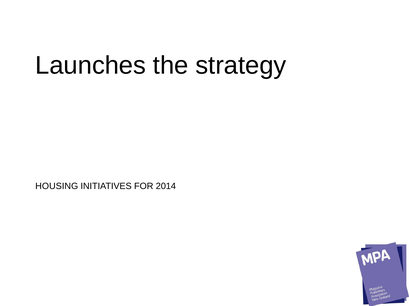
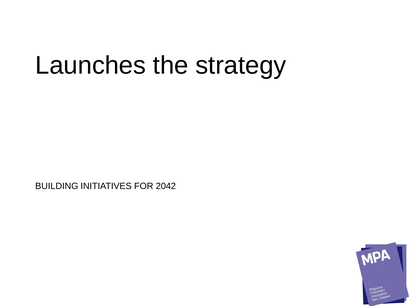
HOUSING: HOUSING -> BUILDING (57, 187)
2014: 2014 -> 2042 (166, 187)
